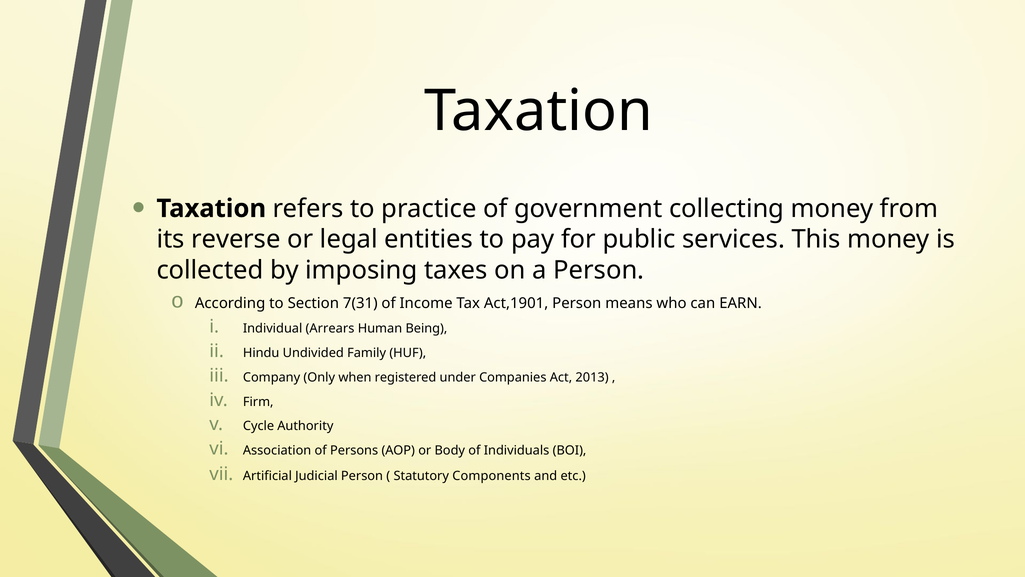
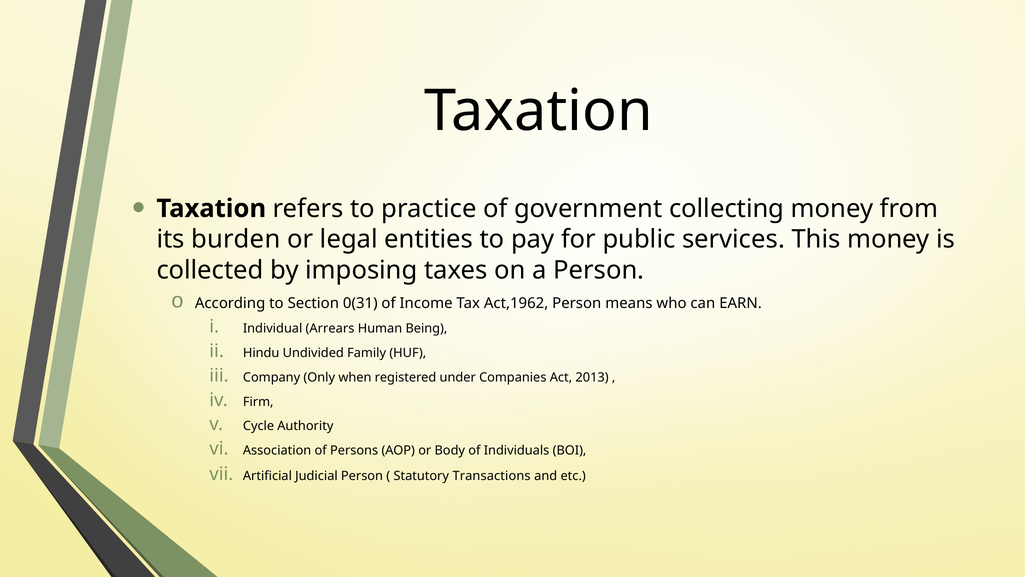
reverse: reverse -> burden (236, 239)
7(31: 7(31 -> 0(31 (360, 303)
Act,1901: Act,1901 -> Act,1962 (516, 303)
Components: Components -> Transactions (492, 476)
